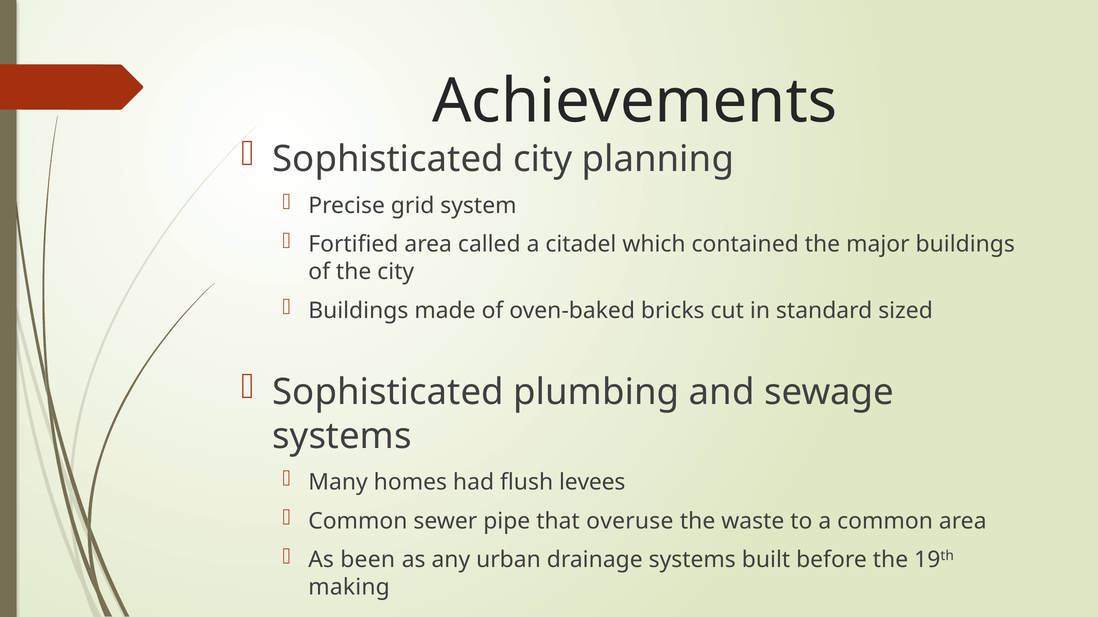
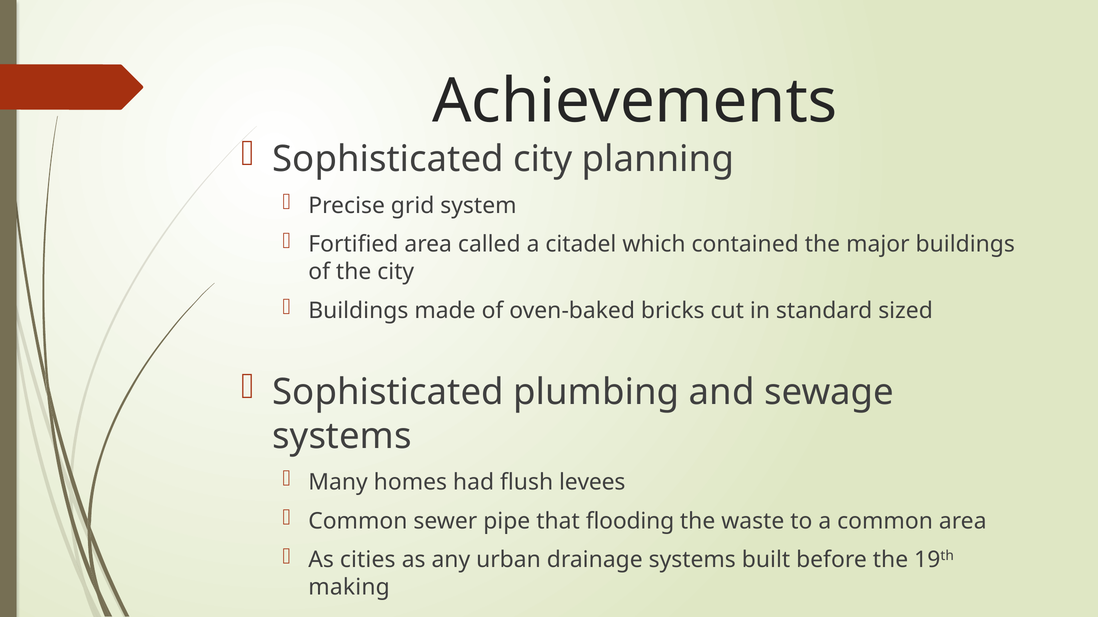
overuse: overuse -> flooding (630, 522)
been: been -> cities (368, 560)
